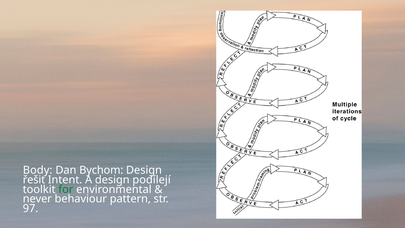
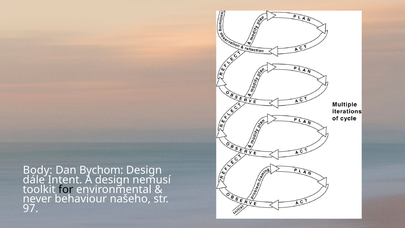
řešit: řešit -> dále (34, 180)
podílejí: podílejí -> nemusí (152, 180)
for colour: green -> black (66, 189)
pattern: pattern -> našeho (130, 199)
